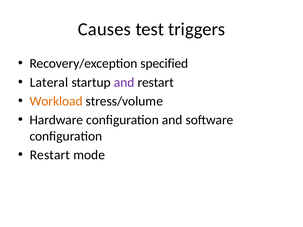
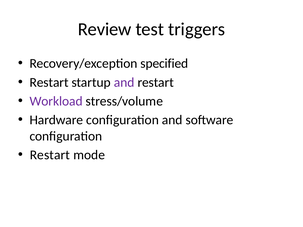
Causes: Causes -> Review (105, 29)
Lateral: Lateral -> Restart (49, 82)
Workload colour: orange -> purple (56, 101)
